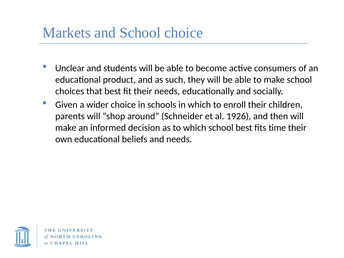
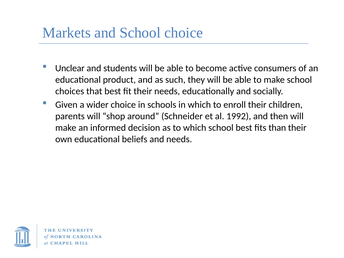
1926: 1926 -> 1992 (239, 116)
time: time -> than (277, 128)
